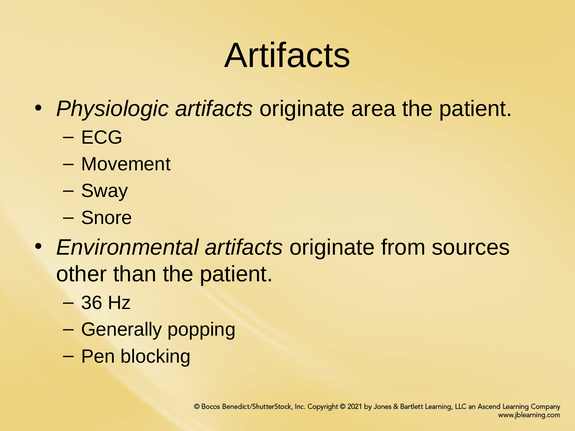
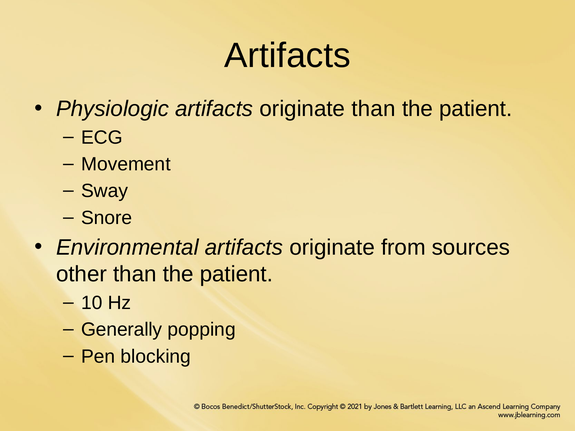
originate area: area -> than (373, 109)
36: 36 -> 10 (92, 303)
